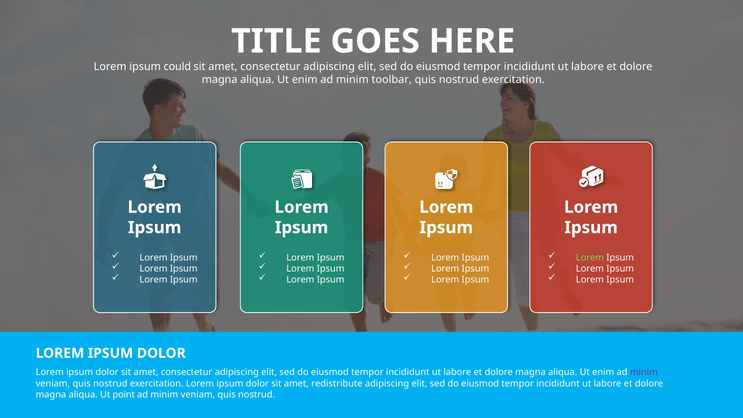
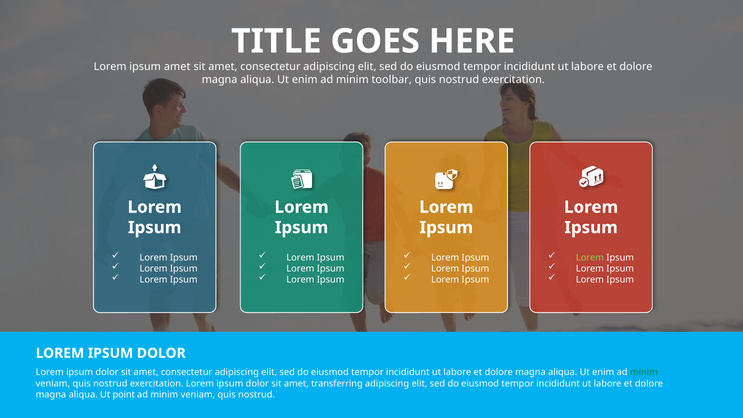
ipsum could: could -> amet (177, 67)
minim colour: purple -> green (644, 372)
redistribute: redistribute -> transferring (337, 383)
